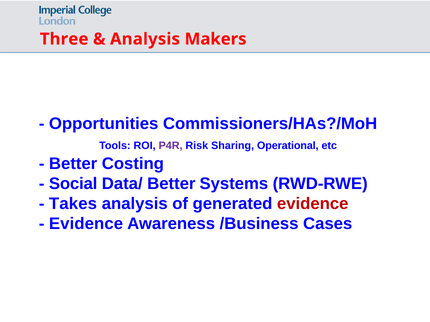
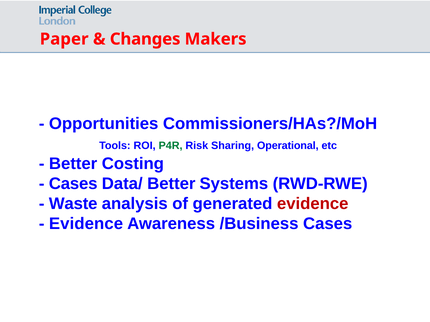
Three: Three -> Paper (64, 39)
Analysis: Analysis -> Changes (145, 39)
P4R colour: purple -> green (171, 146)
Social: Social -> Cases (73, 184)
Takes: Takes -> Waste (73, 204)
